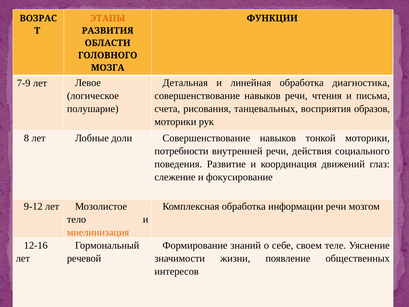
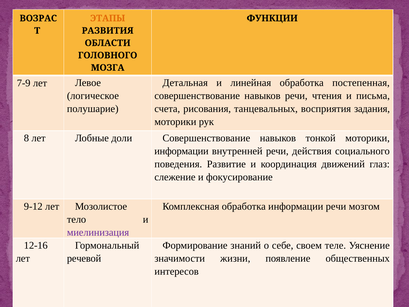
диагностика: диагностика -> постепенная (361, 83)
образов: образов -> задания (372, 109)
потребности: потребности -> информации (181, 151)
миелинизация colour: orange -> purple (98, 232)
